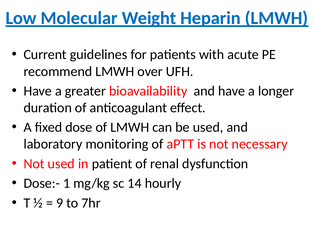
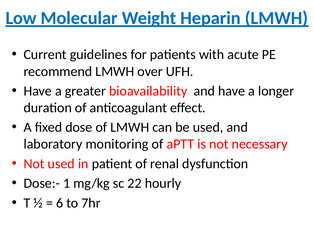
14: 14 -> 22 (135, 183)
9: 9 -> 6 (60, 202)
